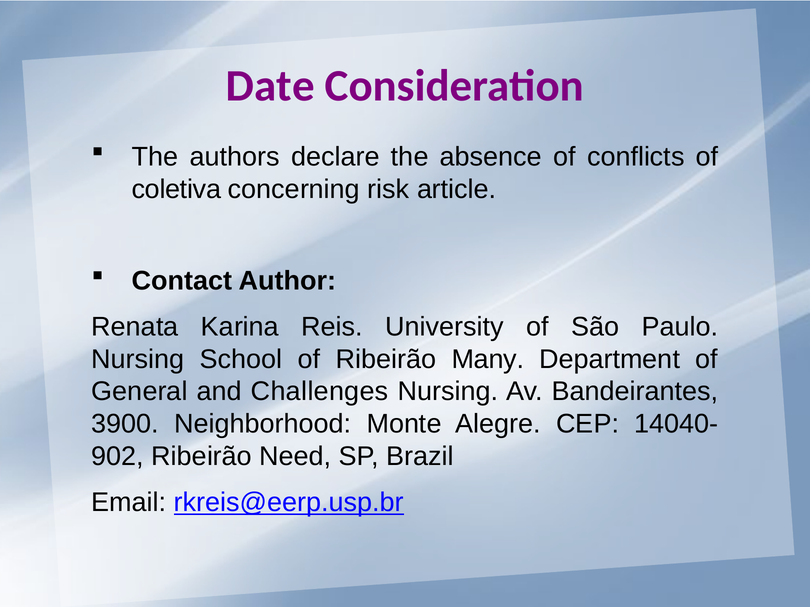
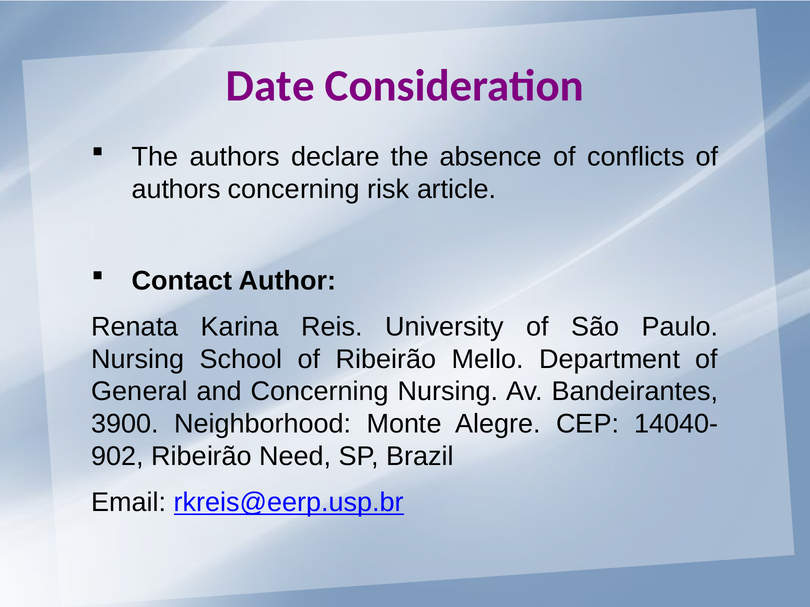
coletiva: coletiva -> authors (176, 189)
Many: Many -> Mello (488, 360)
and Challenges: Challenges -> Concerning (320, 392)
